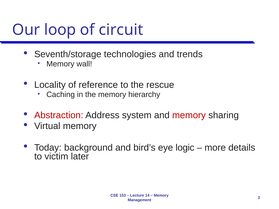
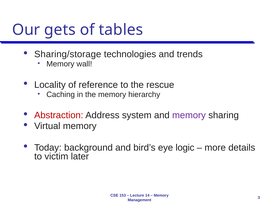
loop: loop -> gets (60, 30)
circuit: circuit -> tables (121, 30)
Seventh/storage: Seventh/storage -> Sharing/storage (68, 54)
memory colour: red -> purple (189, 115)
